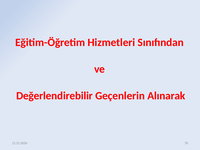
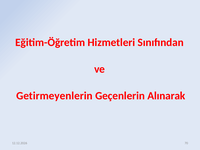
Değerlendirebilir: Değerlendirebilir -> Getirmeyenlerin (54, 96)
